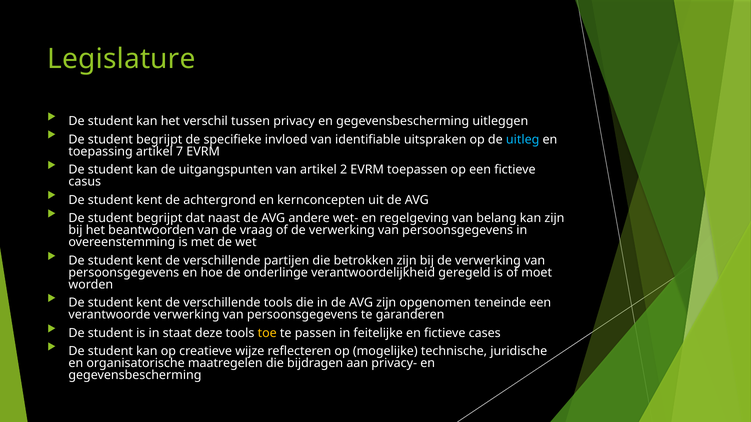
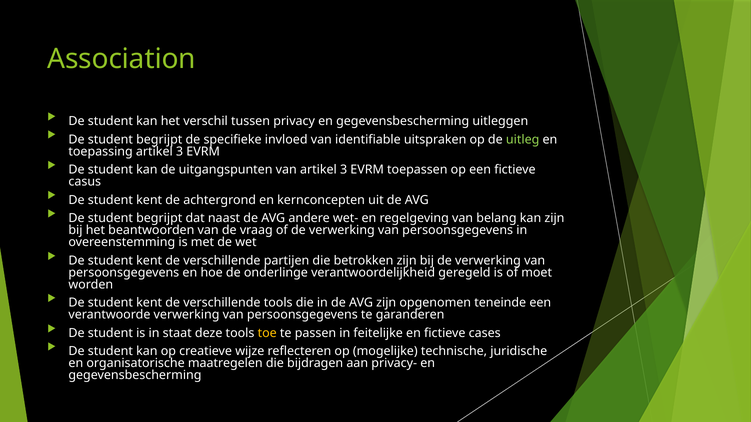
Legislature: Legislature -> Association (122, 59)
uitleg colour: light blue -> light green (523, 140)
toepassing artikel 7: 7 -> 3 (179, 152)
van artikel 2: 2 -> 3 (344, 170)
